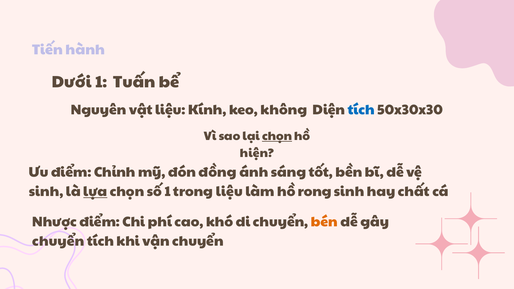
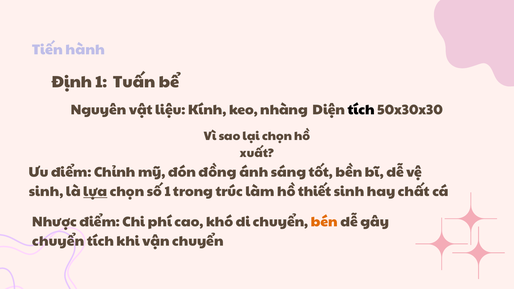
Dưới: Dưới -> Định (72, 82)
không: không -> nhàng (284, 110)
tích colour: blue -> black (361, 110)
chọn underline: present -> none (277, 136)
hiện: hiện -> xuất (257, 153)
trong liệu: liệu -> trúc (229, 192)
rong: rong -> thiết (315, 192)
